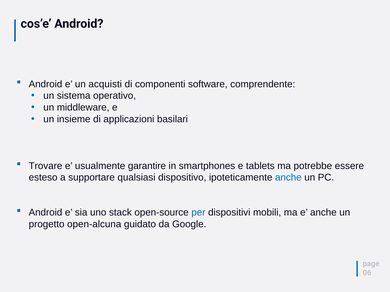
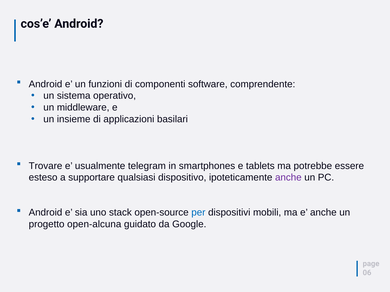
acquisti: acquisti -> funzioni (105, 84)
garantire: garantire -> telegram (147, 166)
anche colour: blue -> purple (288, 178)
